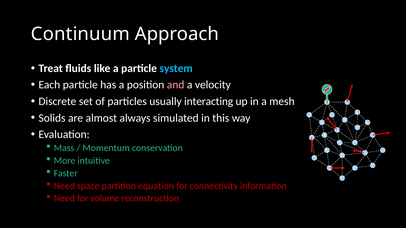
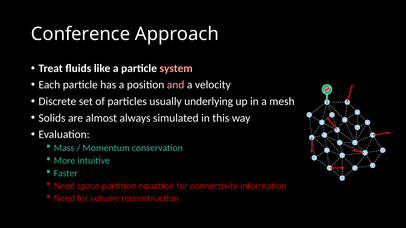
Continuum: Continuum -> Conference (81, 34)
system colour: light blue -> pink (176, 68)
interacting: interacting -> underlying (209, 102)
